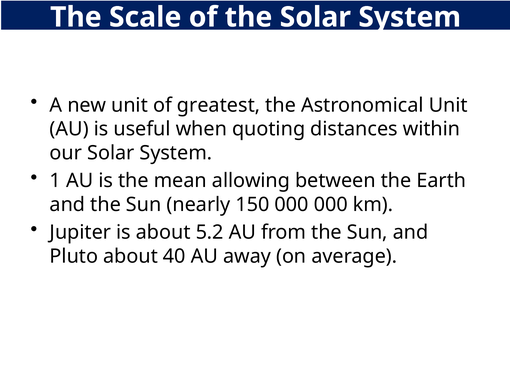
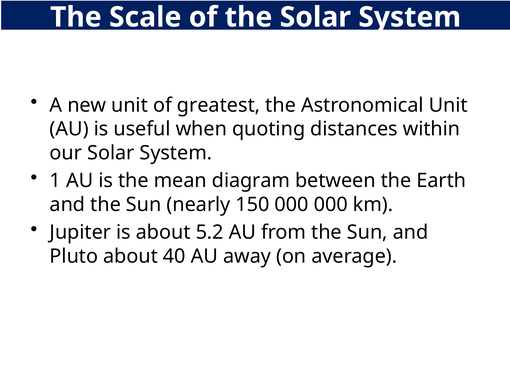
allowing: allowing -> diagram (251, 180)
